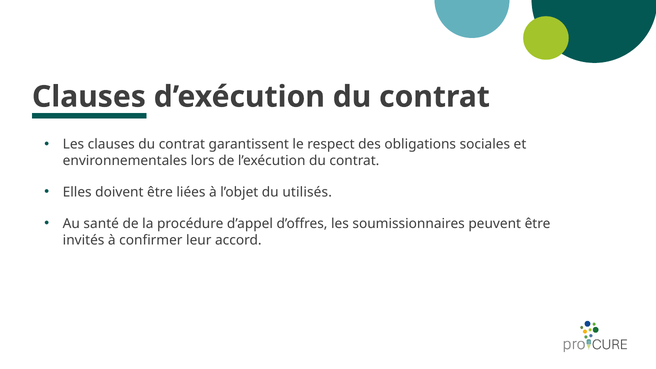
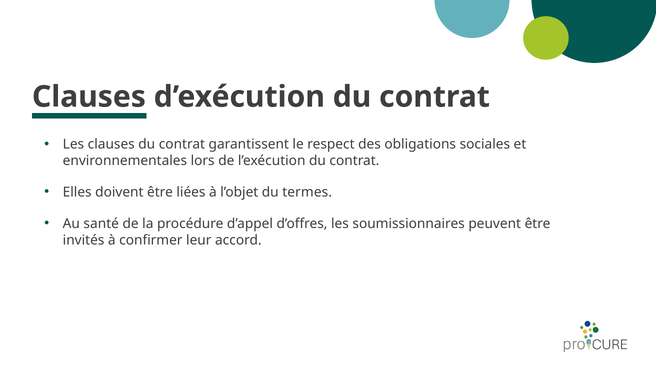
utilisés: utilisés -> termes (307, 192)
